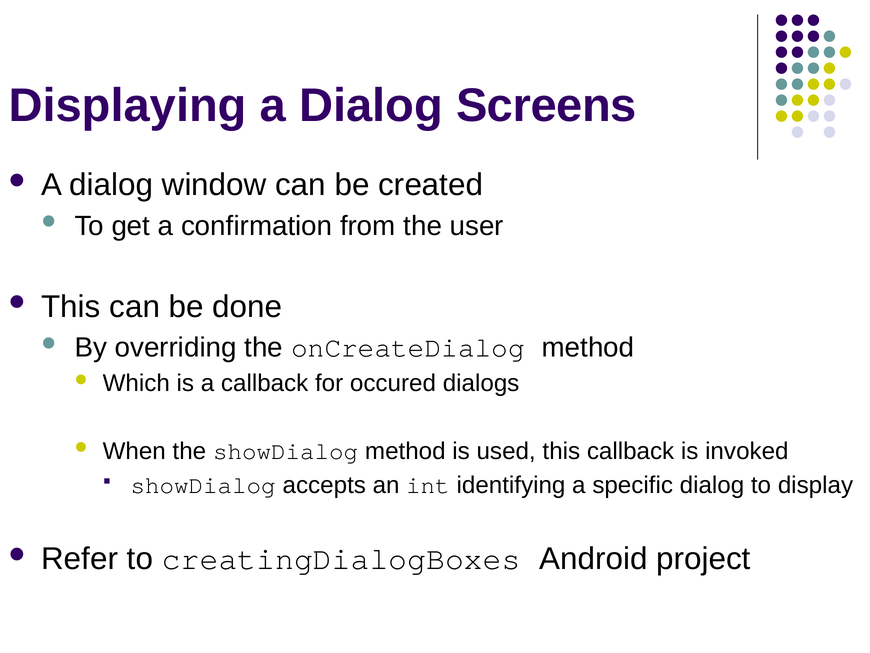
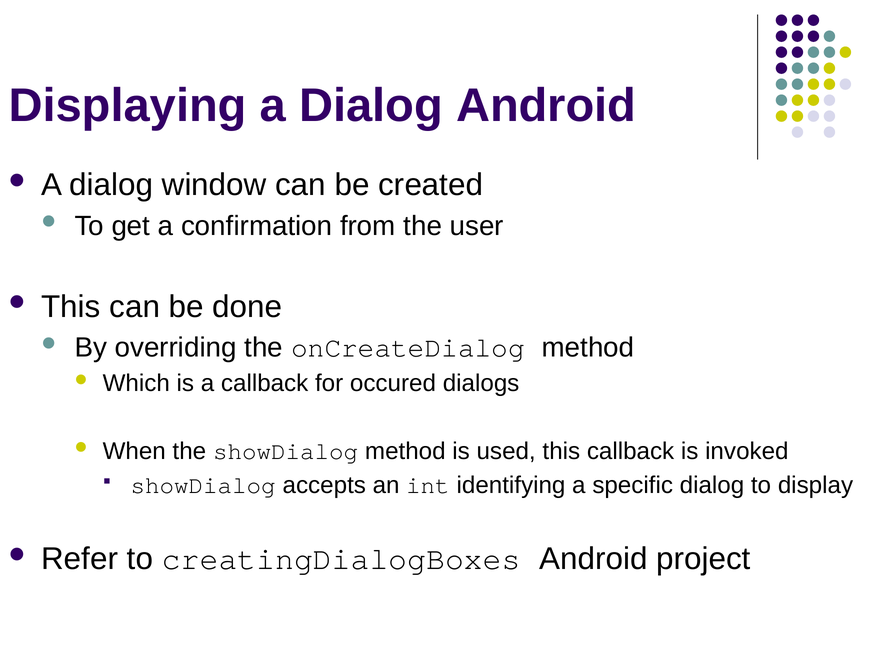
Dialog Screens: Screens -> Android (546, 106)
